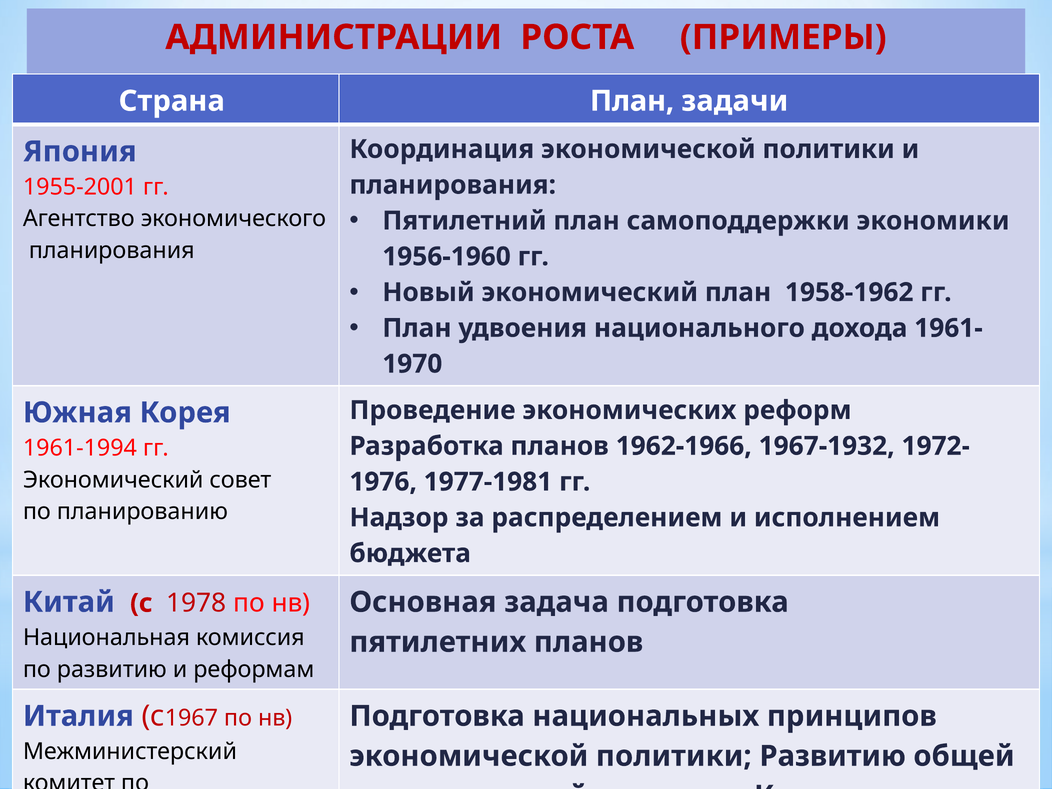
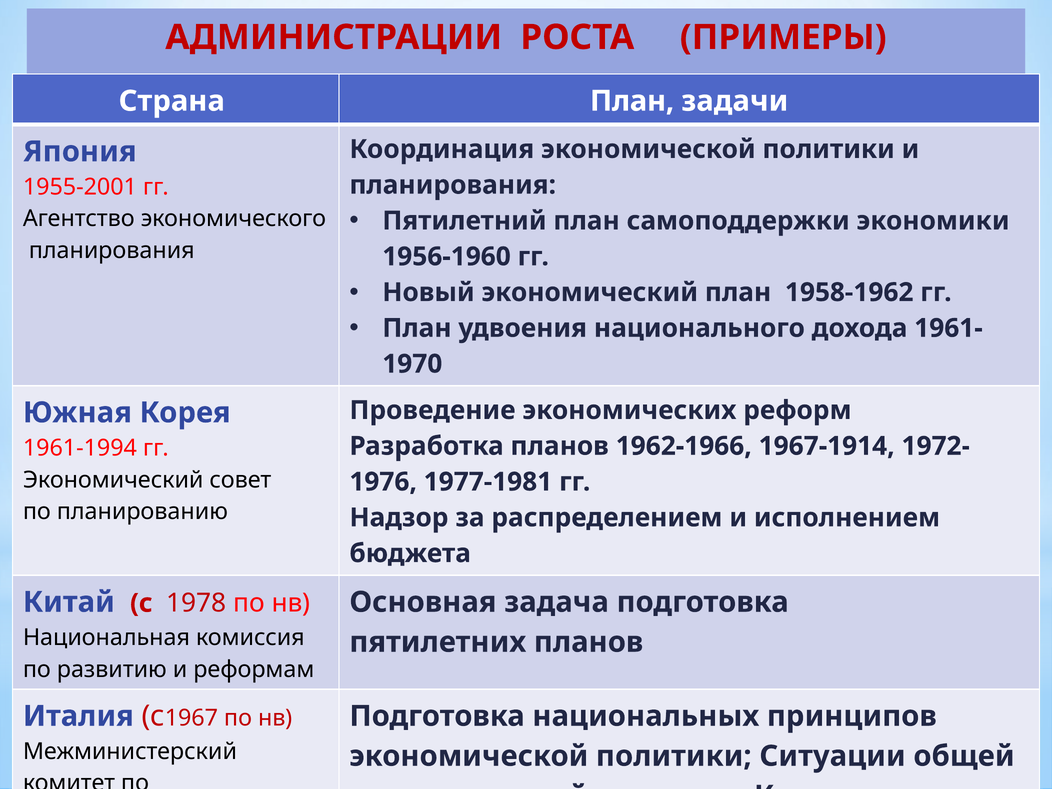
1967-1932: 1967-1932 -> 1967-1914 (827, 446)
политики Развитию: Развитию -> Ситуации (833, 756)
